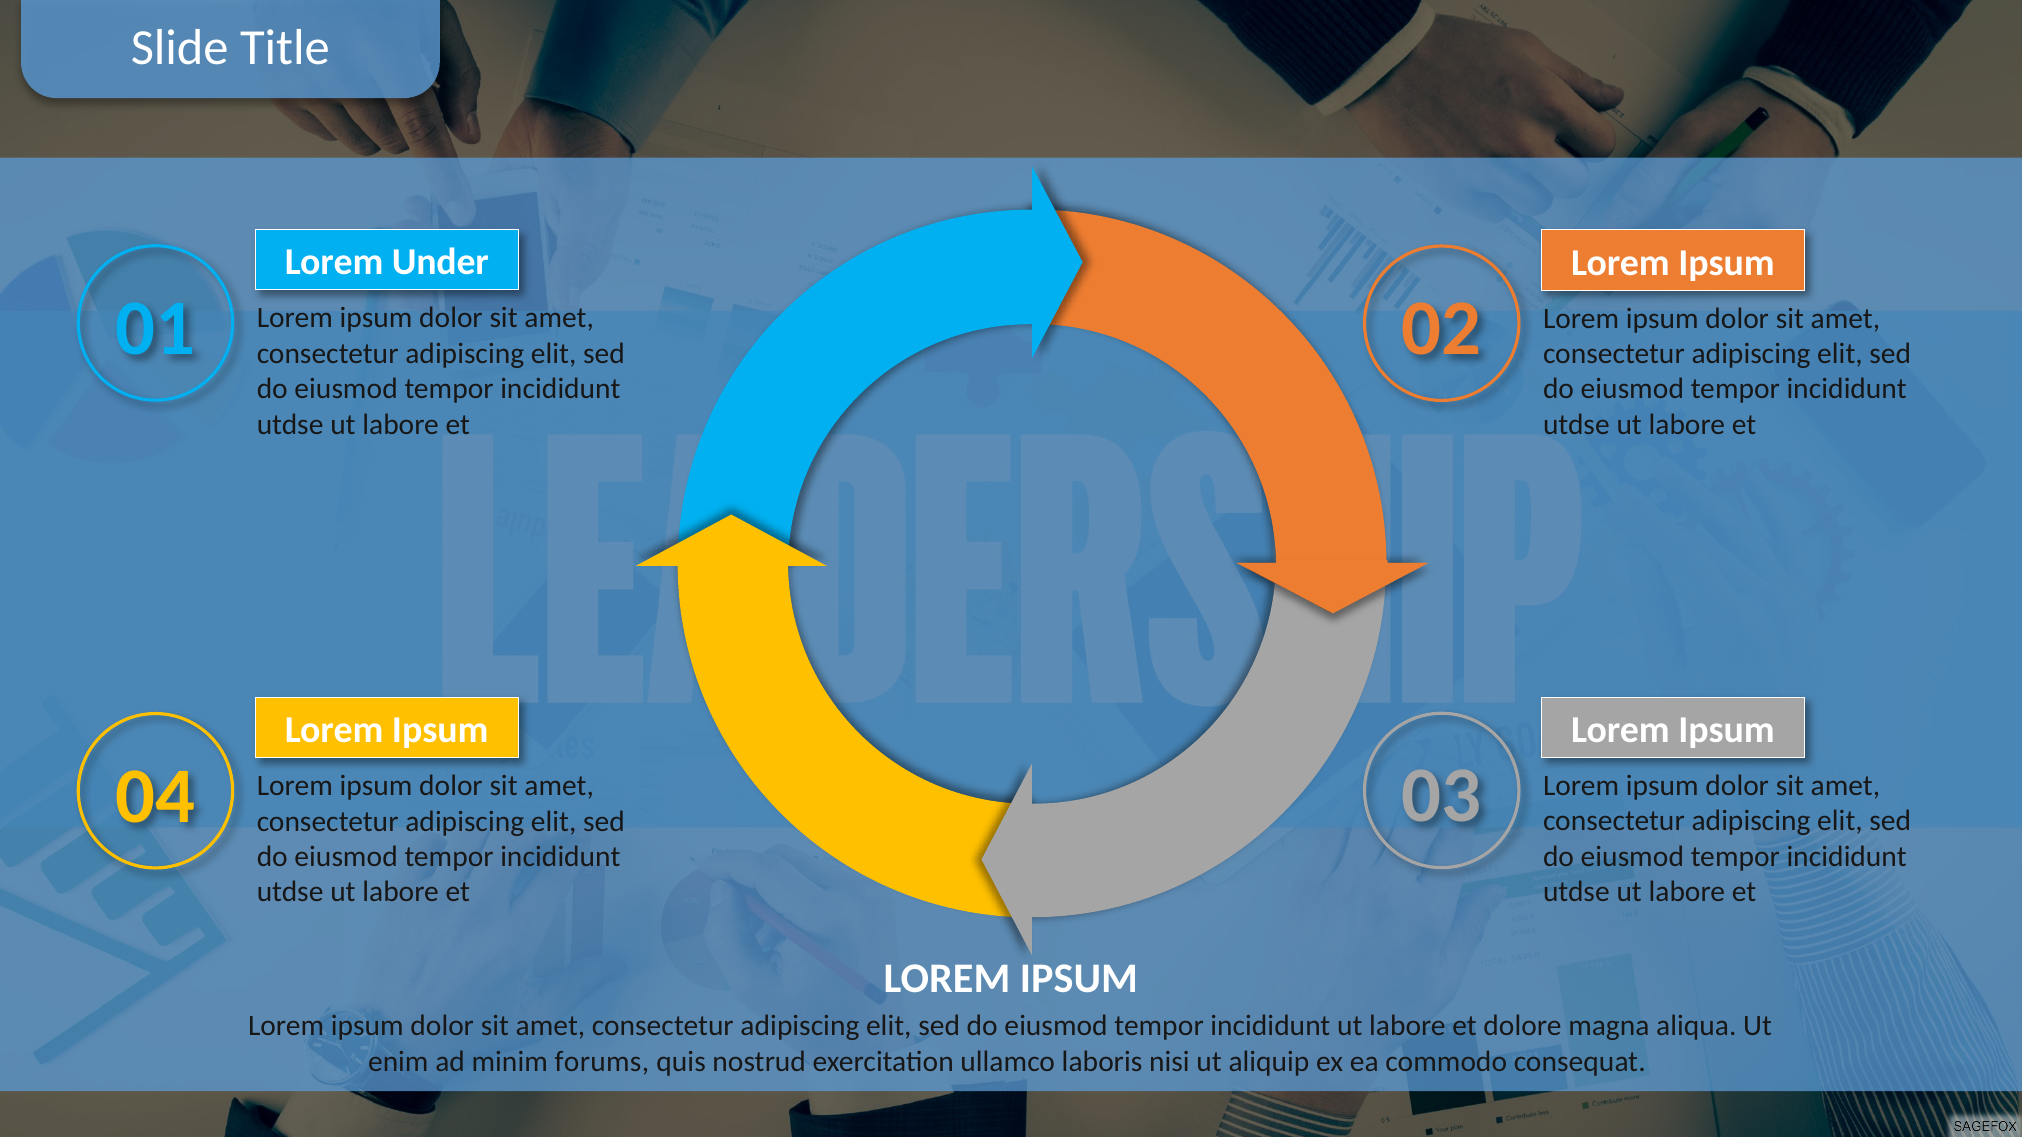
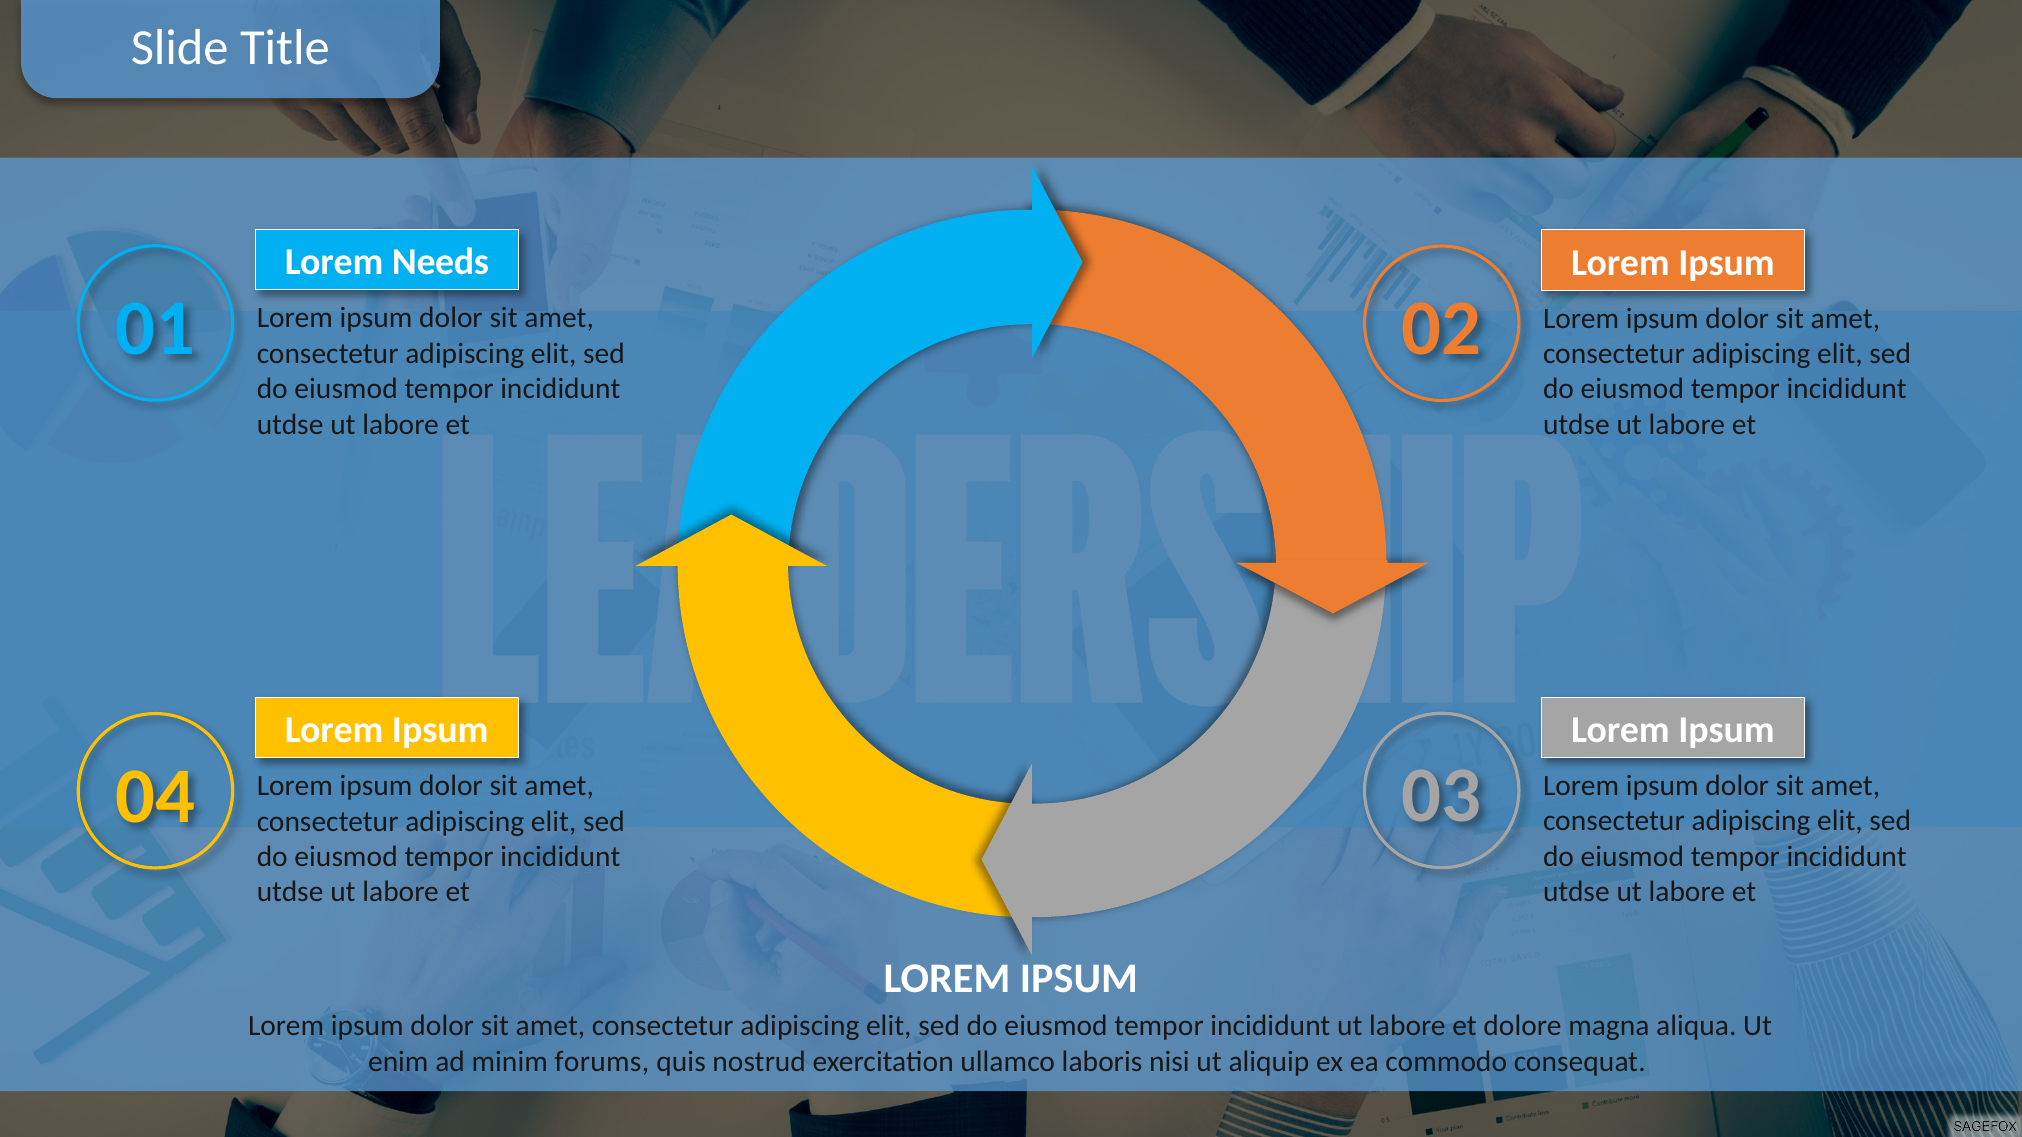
Under: Under -> Needs (440, 263)
